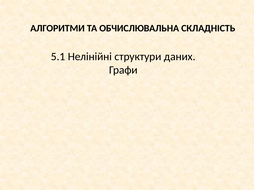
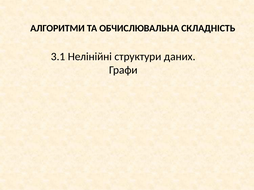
5.1: 5.1 -> 3.1 (58, 57)
